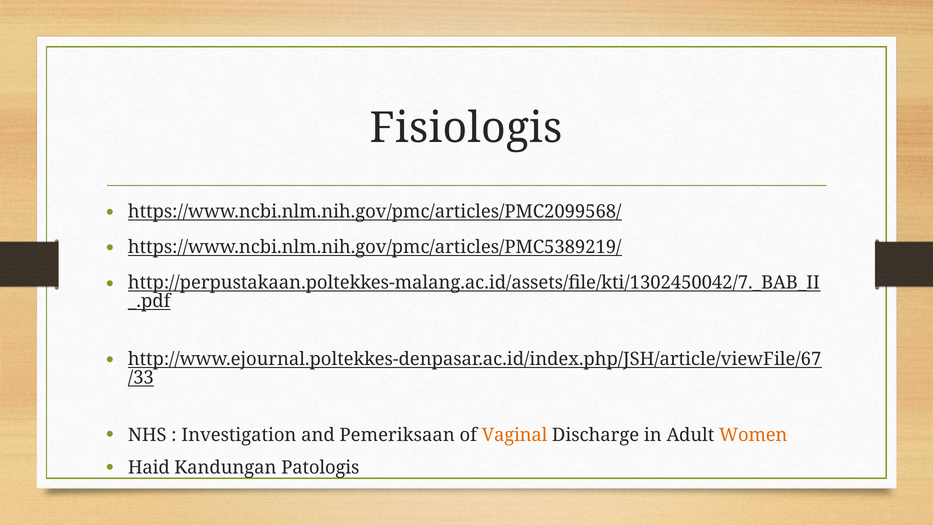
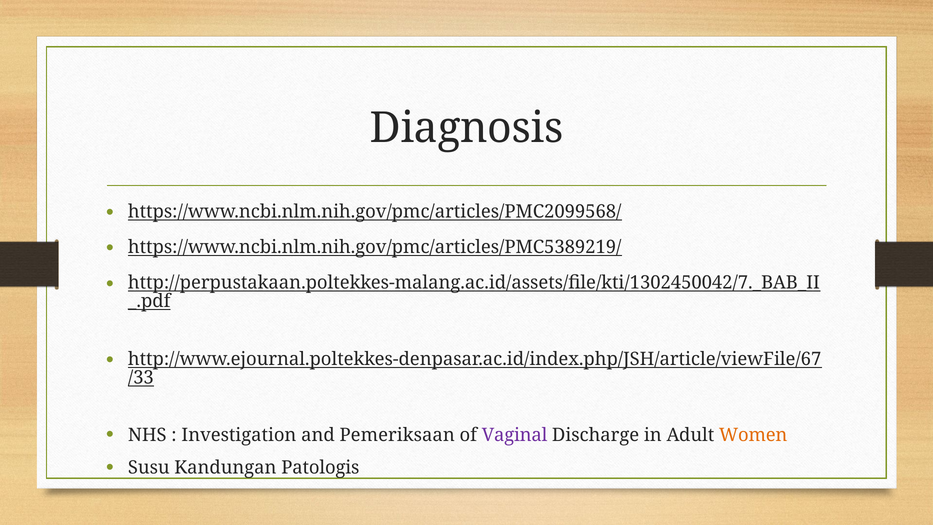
Fisiologis: Fisiologis -> Diagnosis (467, 128)
Vaginal colour: orange -> purple (515, 435)
Haid: Haid -> Susu (149, 468)
